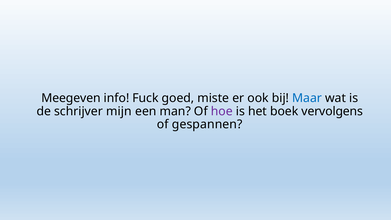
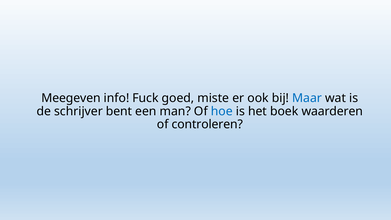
mijn: mijn -> bent (119, 111)
hoe colour: purple -> blue (222, 111)
vervolgens: vervolgens -> waarderen (332, 111)
gespannen: gespannen -> controleren (207, 124)
